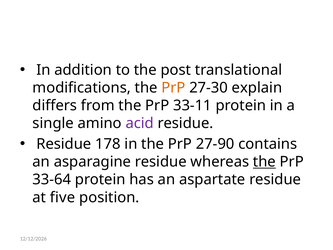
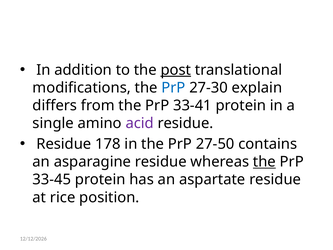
post underline: none -> present (176, 70)
PrP colour: orange -> blue (173, 88)
33-11: 33-11 -> 33-41 (192, 105)
27-90: 27-90 -> 27-50 (215, 144)
33-64: 33-64 -> 33-45 (52, 179)
five: five -> rice (63, 197)
